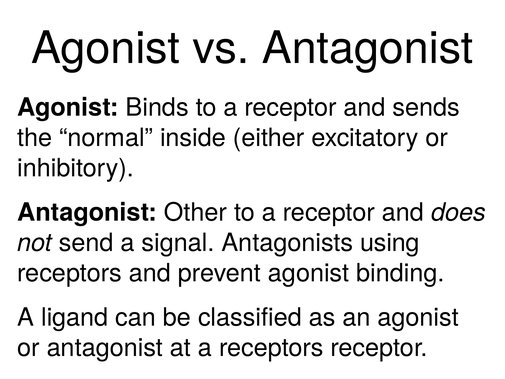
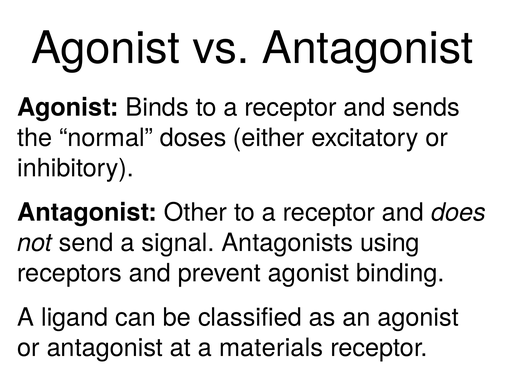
inside: inside -> doses (193, 138)
a receptors: receptors -> materials (271, 348)
